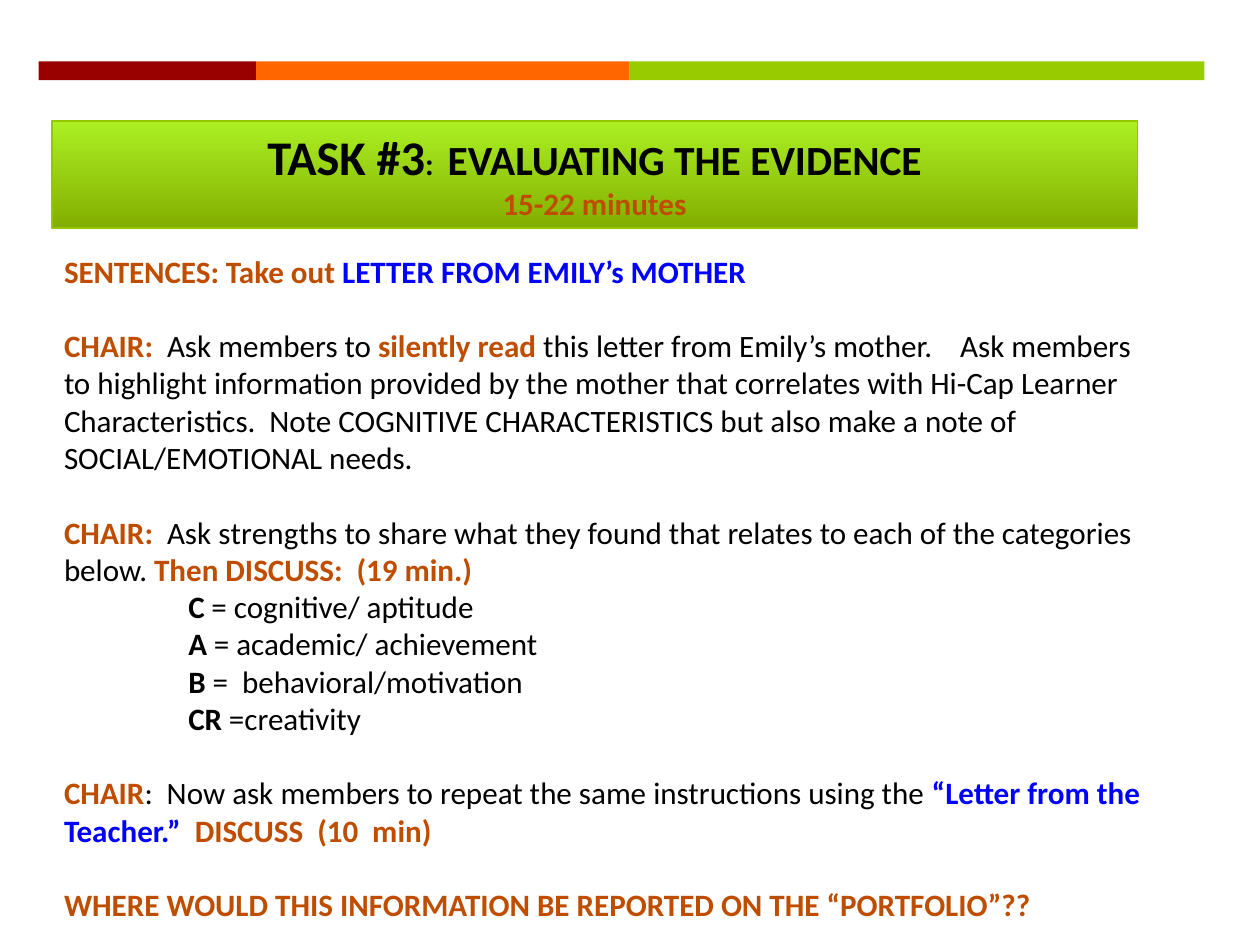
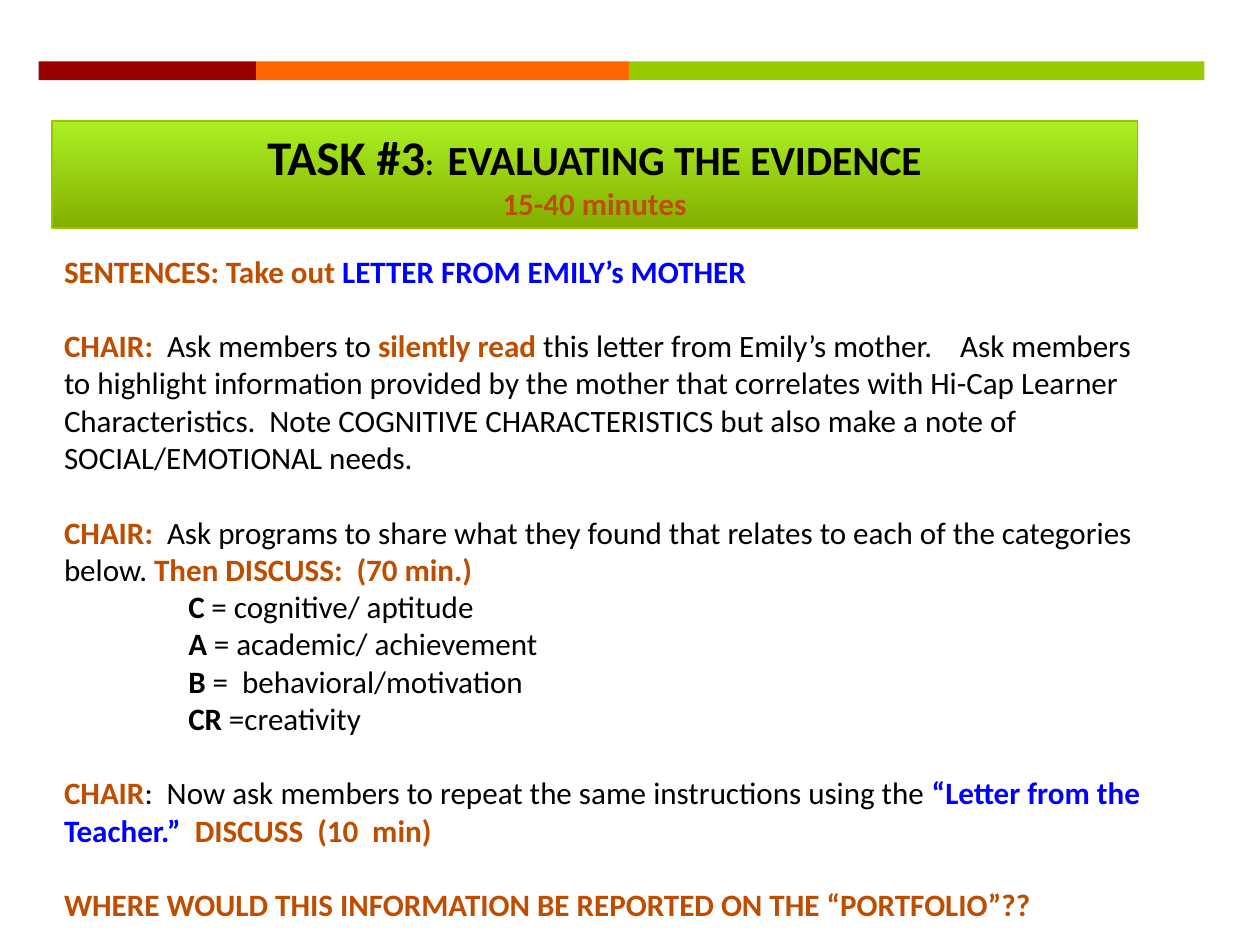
15-22: 15-22 -> 15-40 (539, 206)
strengths: strengths -> programs (278, 534)
19: 19 -> 70 (377, 571)
